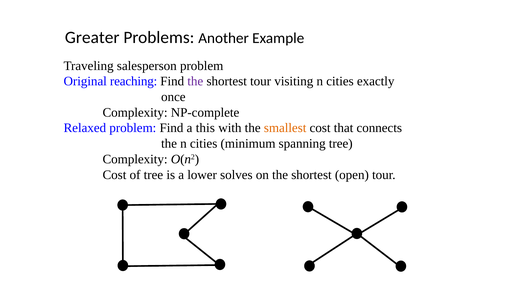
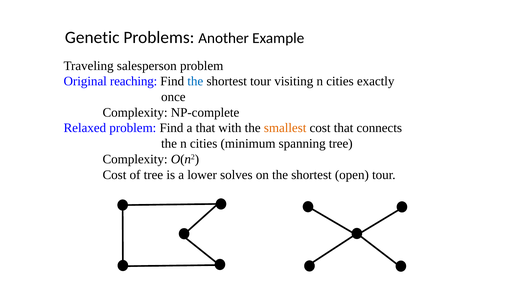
Greater: Greater -> Genetic (92, 37)
the colour: purple -> blue (195, 81)
a this: this -> that (205, 128)
